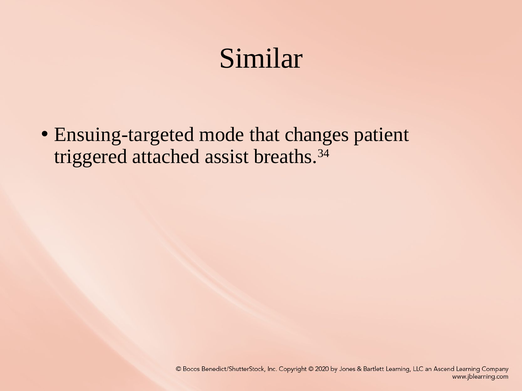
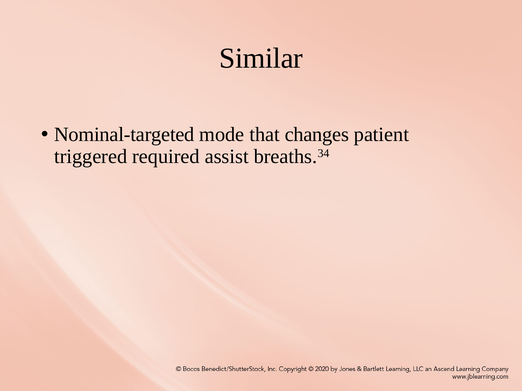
Ensuing-targeted: Ensuing-targeted -> Nominal-targeted (124, 135)
attached: attached -> required (166, 157)
